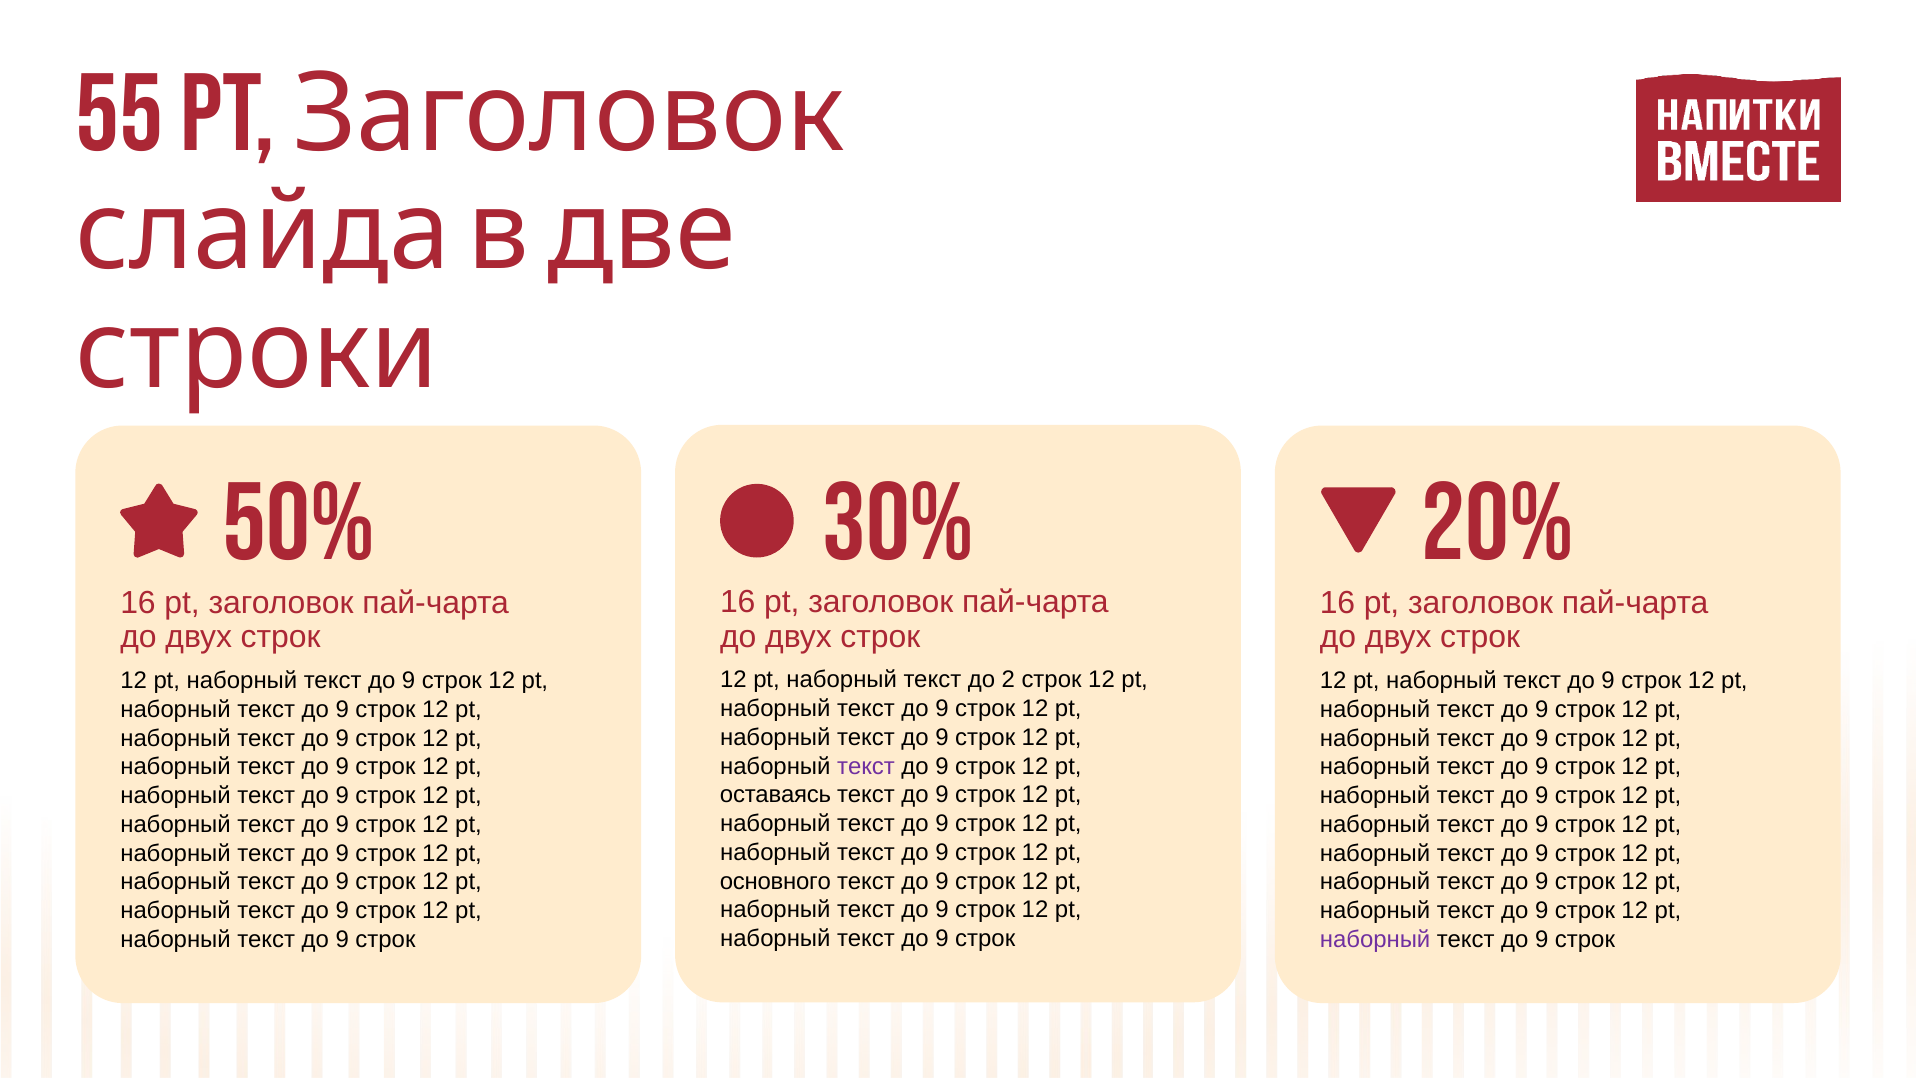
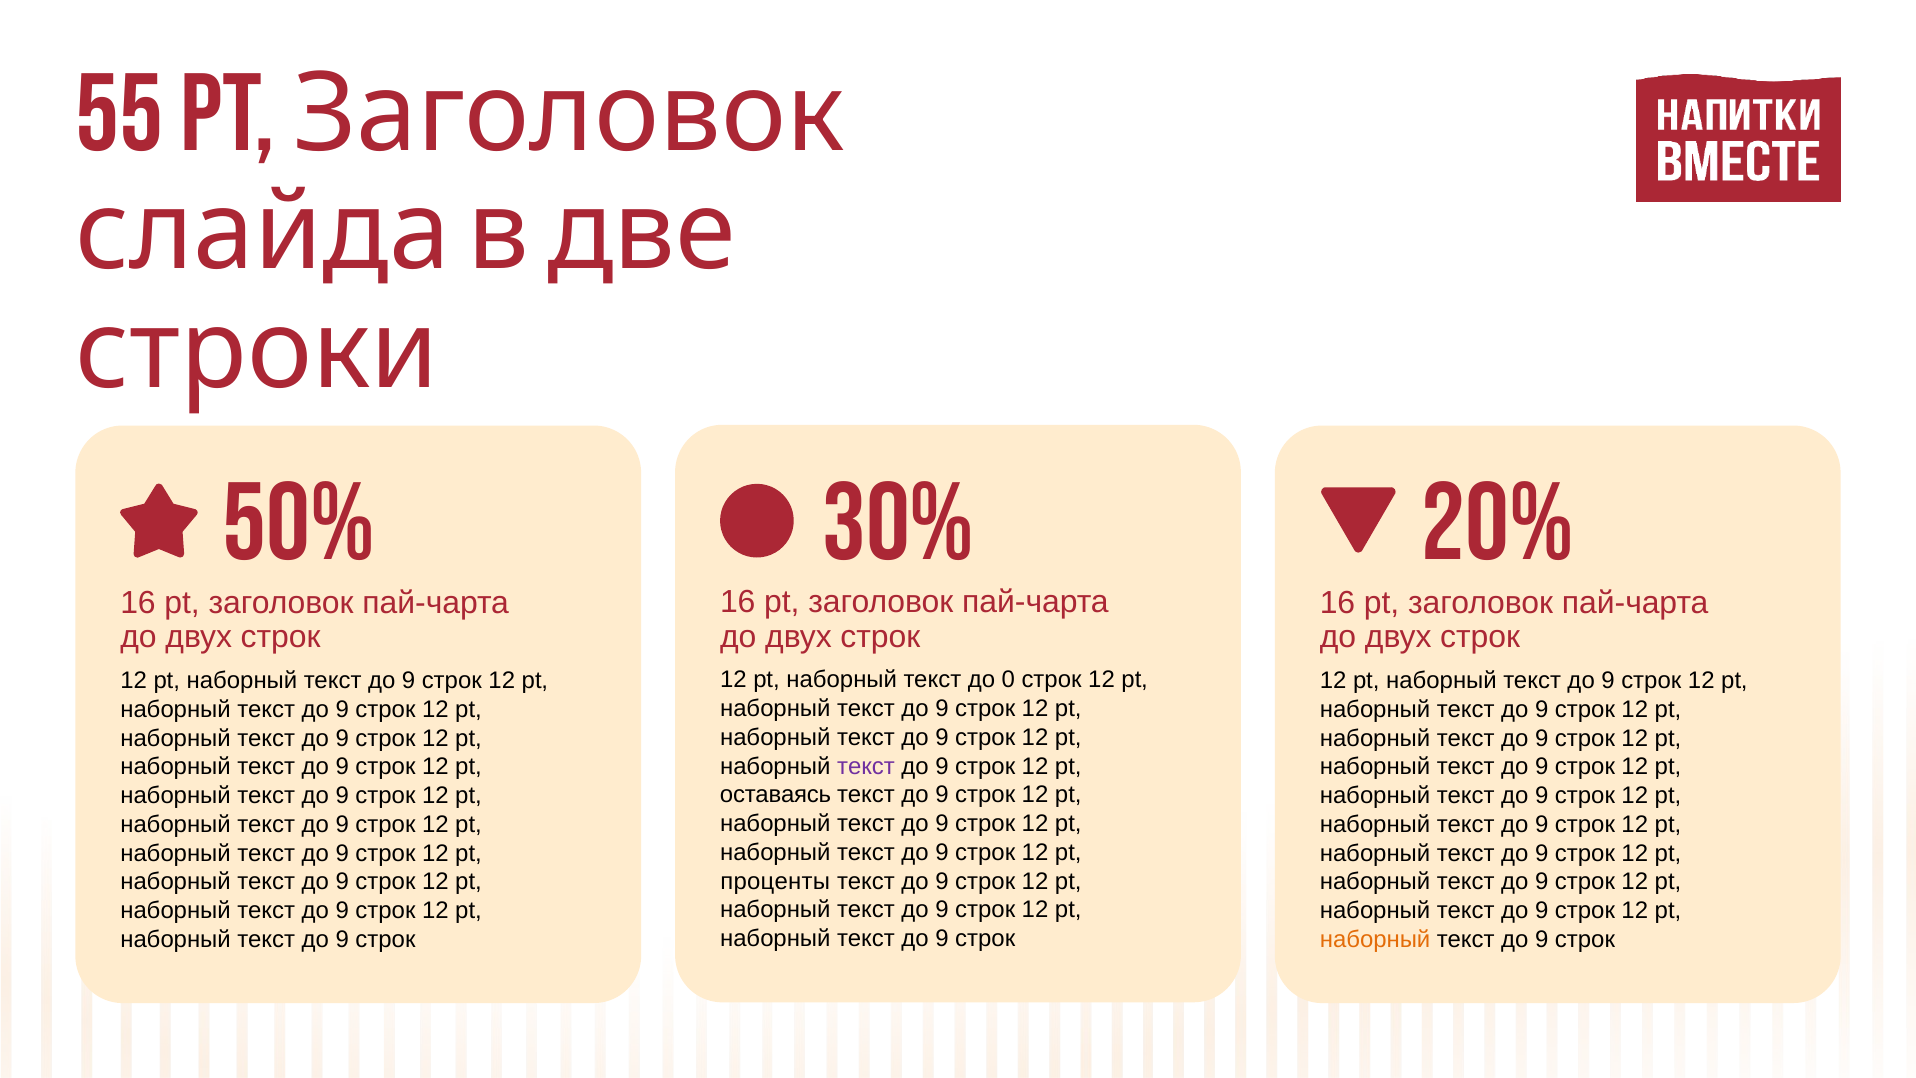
2: 2 -> 0 (1008, 680)
основного: основного -> проценты (775, 881)
наборный colour: purple -> orange (1375, 939)
